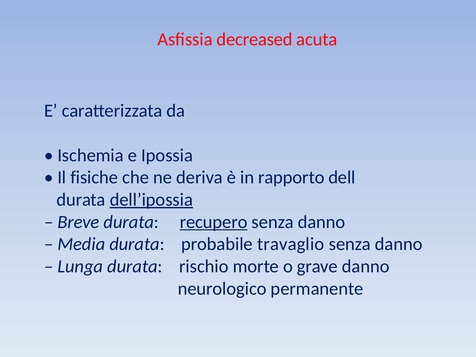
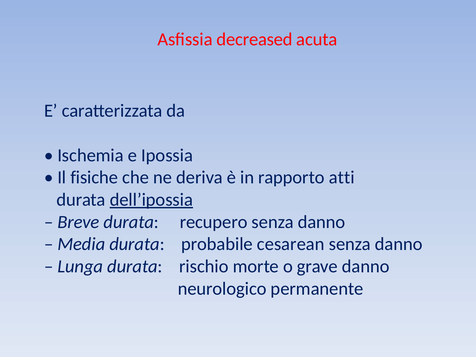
dell: dell -> atti (342, 177)
recupero underline: present -> none (214, 222)
travaglio: travaglio -> cesarean (291, 244)
